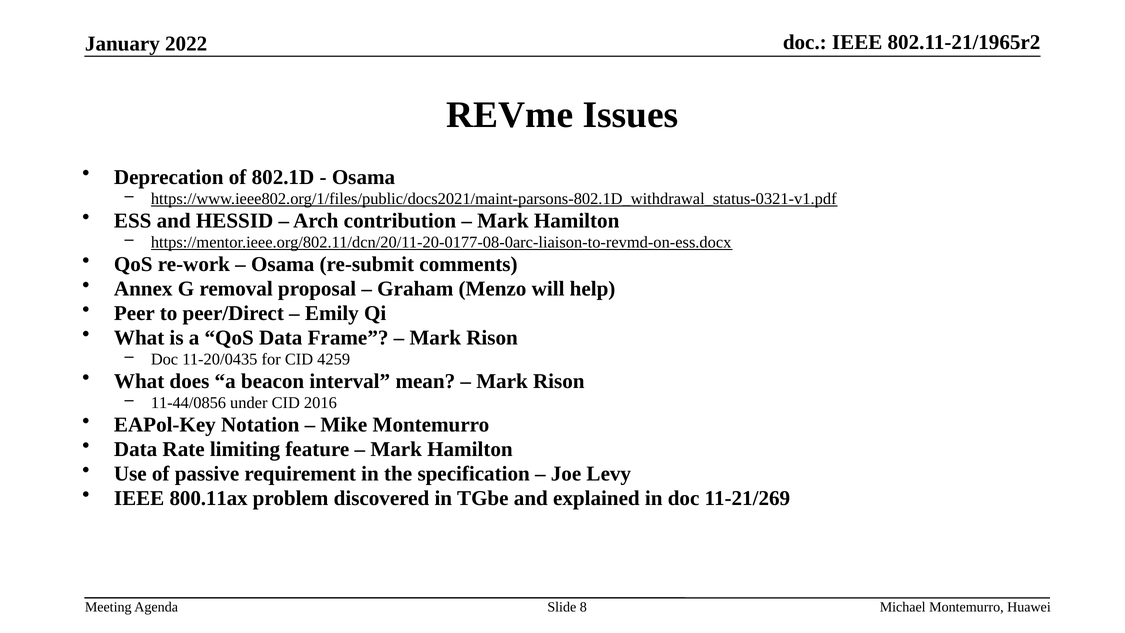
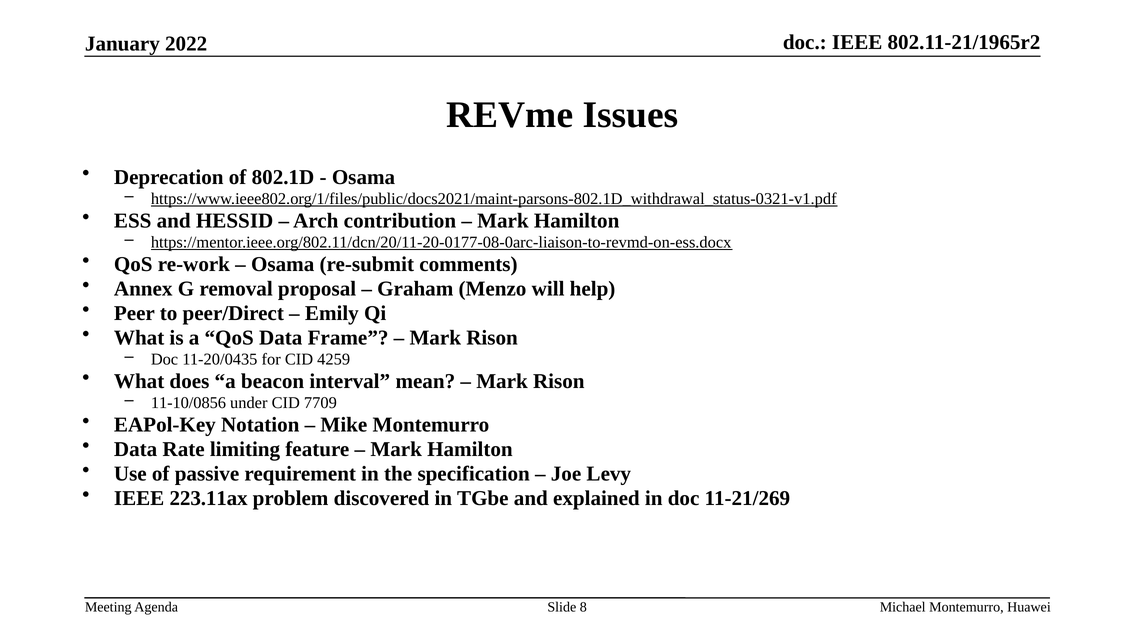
11-44/0856: 11-44/0856 -> 11-10/0856 (188, 403)
2016: 2016 -> 7709 (320, 403)
800.11ax: 800.11ax -> 223.11ax (209, 498)
